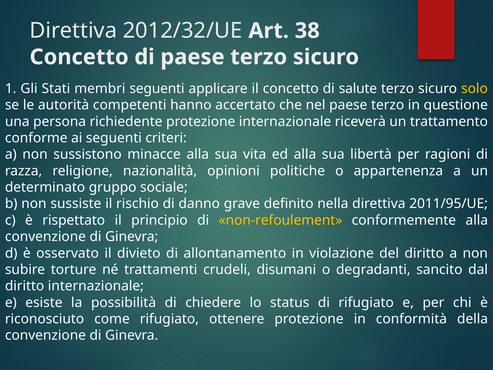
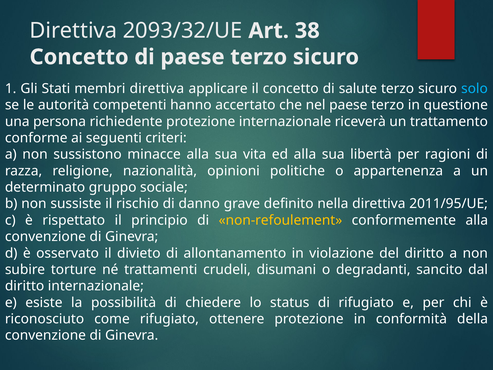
2012/32/UE: 2012/32/UE -> 2093/32/UE (183, 31)
membri seguenti: seguenti -> direttiva (157, 89)
solo colour: yellow -> light blue (474, 89)
